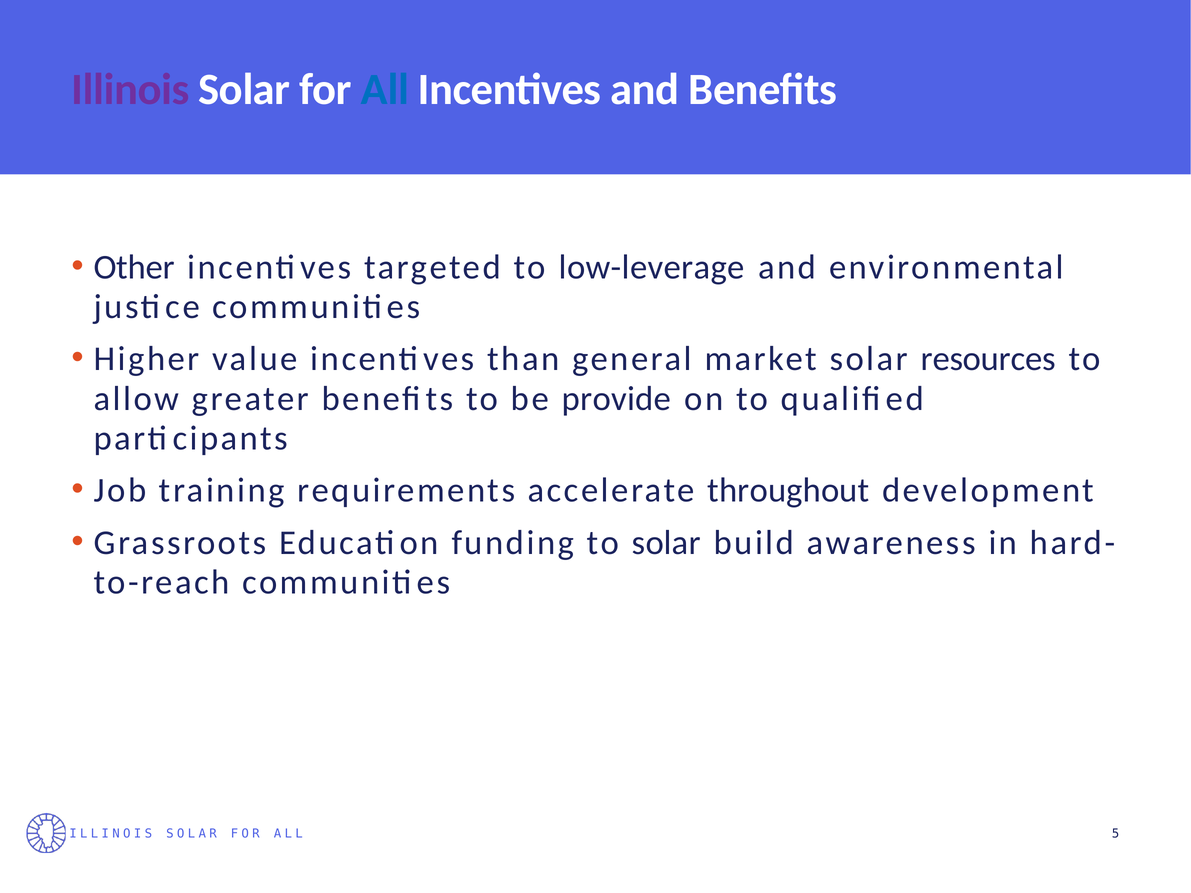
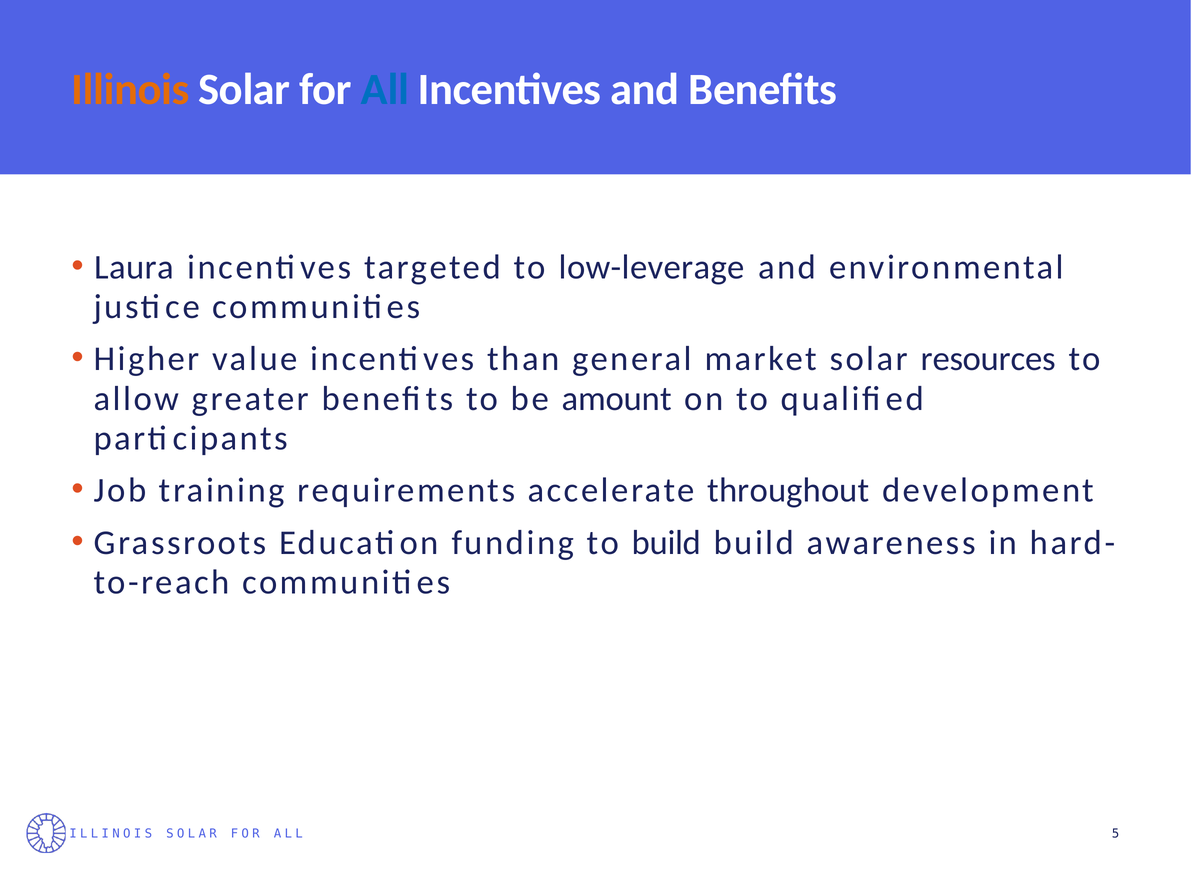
Illinois colour: purple -> orange (131, 89)
Other: Other -> Laura (134, 267)
provide: provide -> amount (617, 399)
to solar: solar -> build (667, 543)
